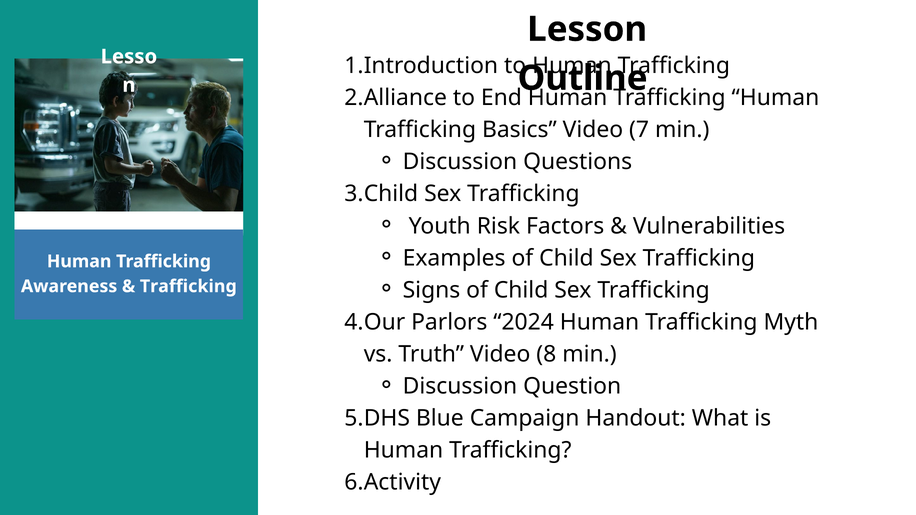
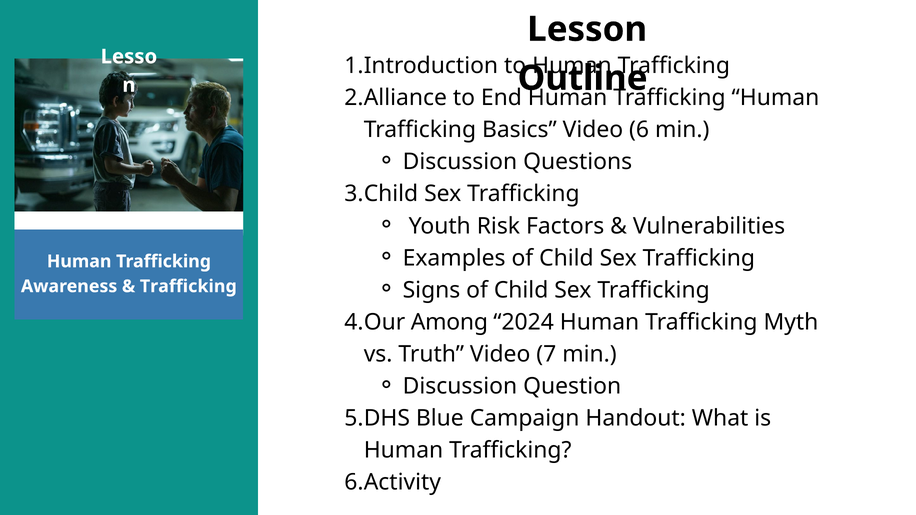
7: 7 -> 6 (639, 130)
Parlors: Parlors -> Among (449, 322)
8: 8 -> 7 (546, 354)
